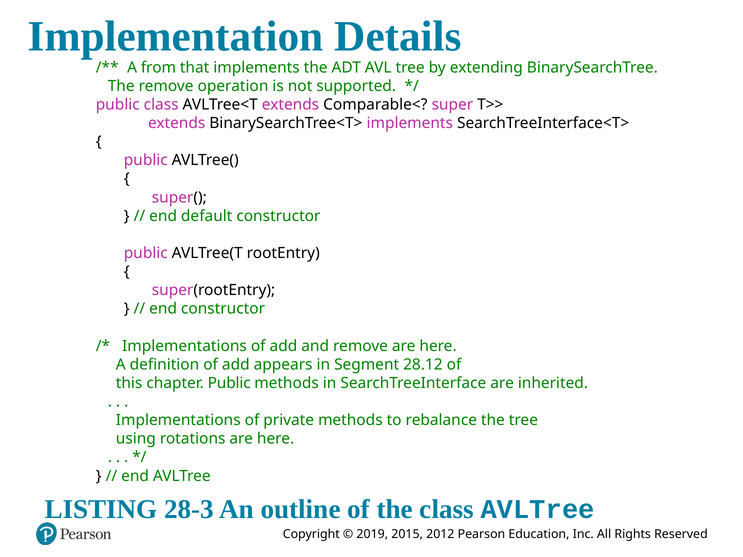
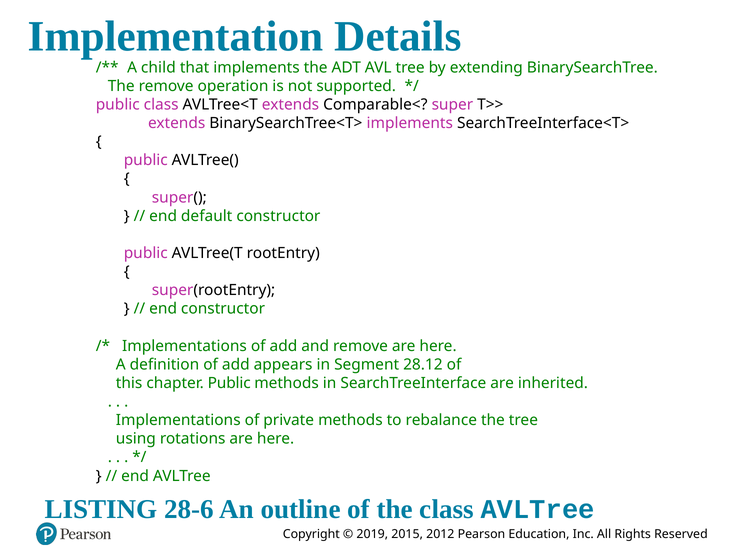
from: from -> child (158, 67)
28-3: 28-3 -> 28-6 (189, 510)
